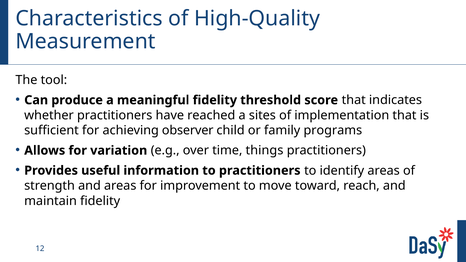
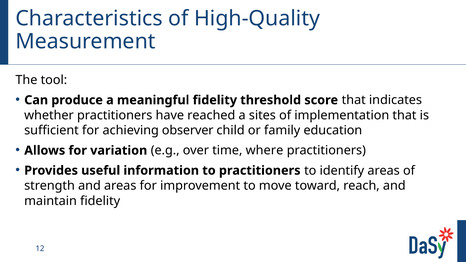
programs: programs -> education (333, 131)
things: things -> where (265, 151)
